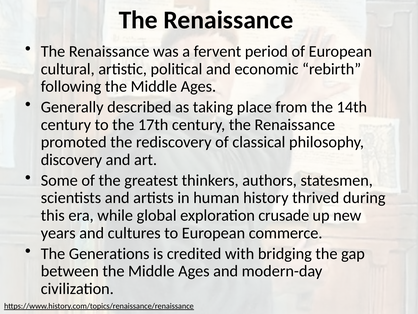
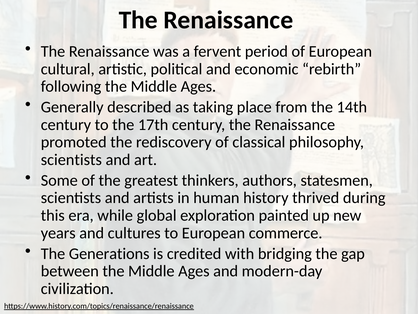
discovery: discovery -> scientists (71, 160)
crusade: crusade -> painted (284, 215)
